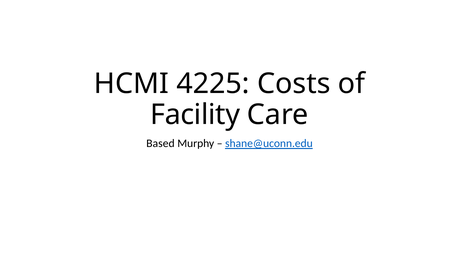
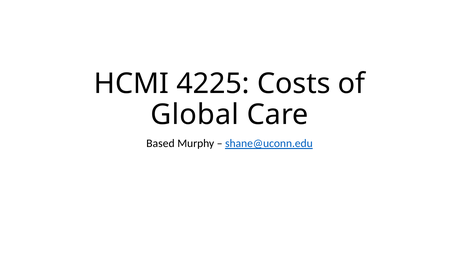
Facility: Facility -> Global (195, 115)
